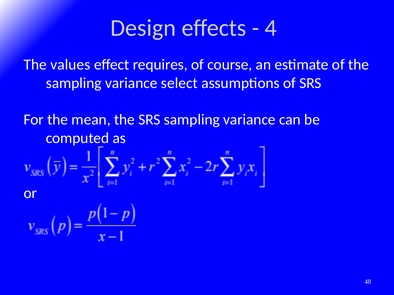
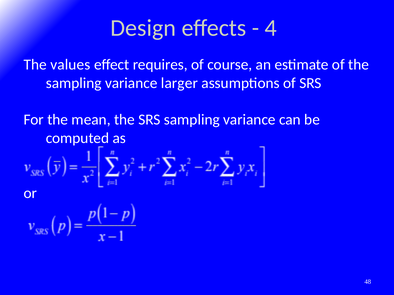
select: select -> larger (179, 83)
